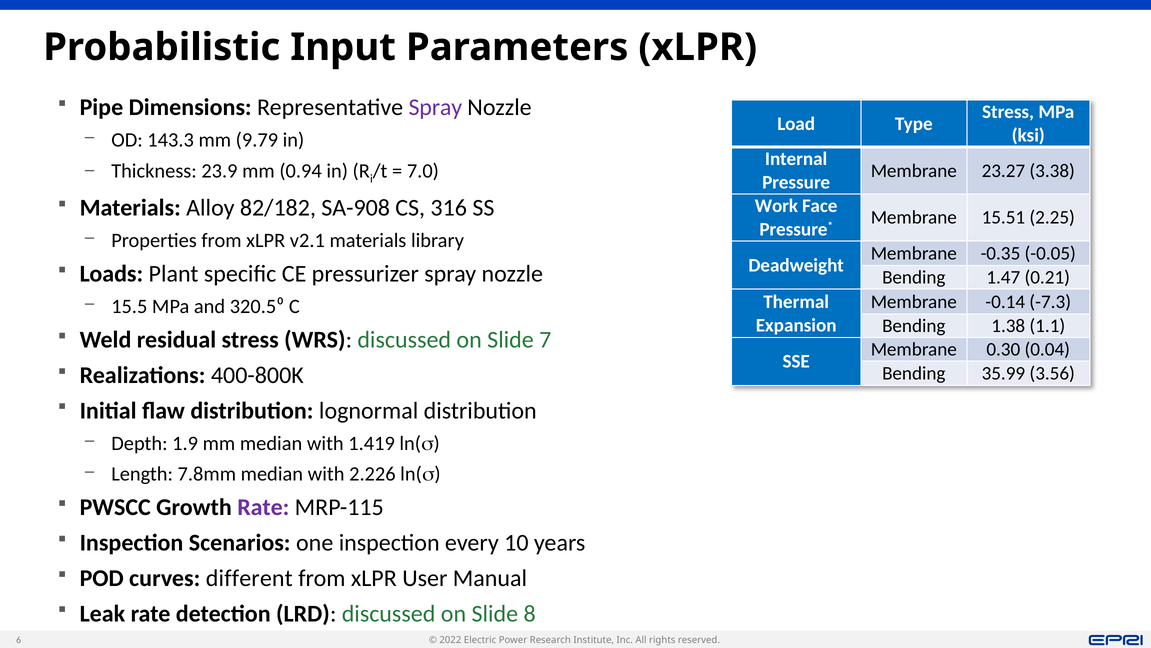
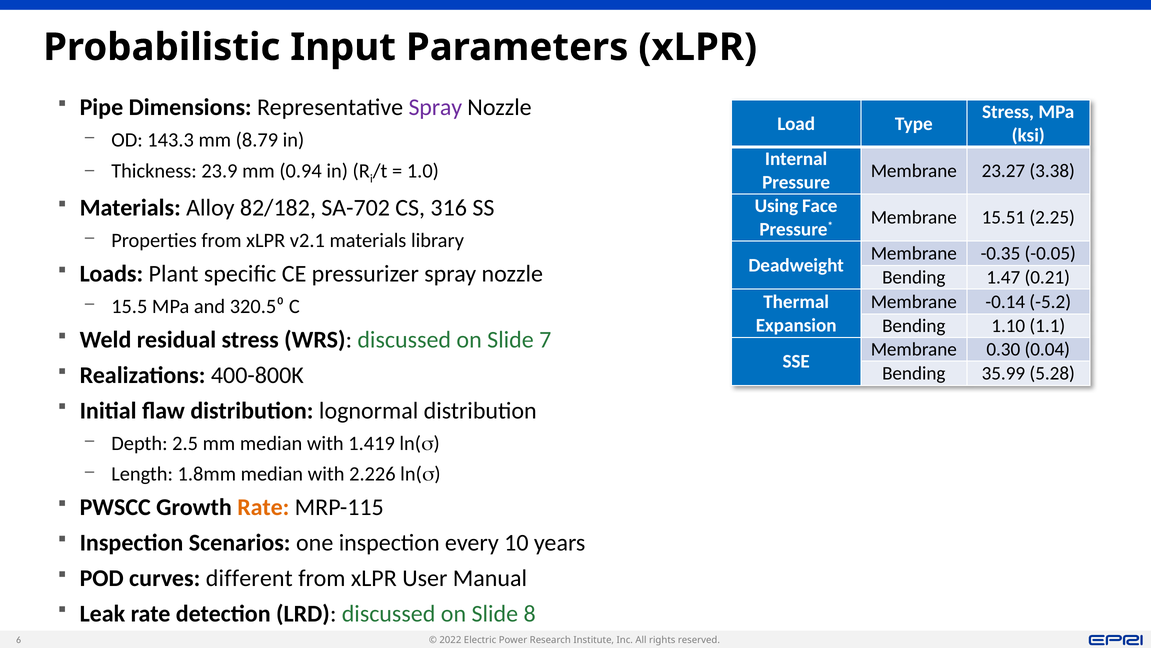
9.79: 9.79 -> 8.79 (257, 140)
7.0: 7.0 -> 1.0 (423, 171)
SA-908: SA-908 -> SA-702 (356, 208)
Work: Work -> Using (776, 206)
-7.3: -7.3 -> -5.2 (1050, 301)
1.38: 1.38 -> 1.10 (1008, 326)
3.56: 3.56 -> 5.28 (1052, 373)
1.9: 1.9 -> 2.5 (185, 443)
7.8mm: 7.8mm -> 1.8mm (207, 474)
Rate colour: purple -> orange (263, 507)
